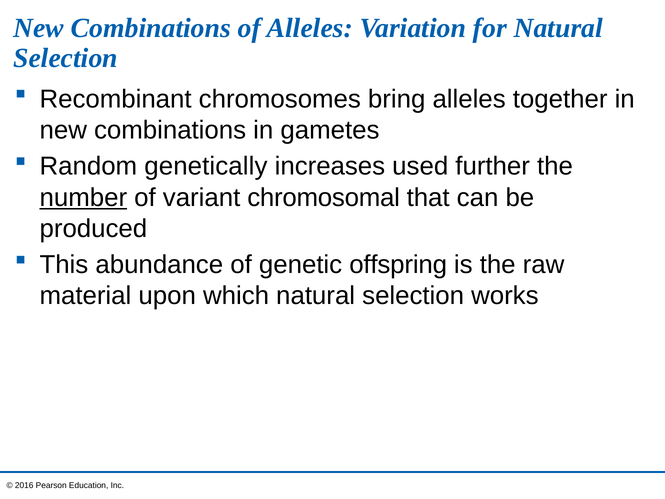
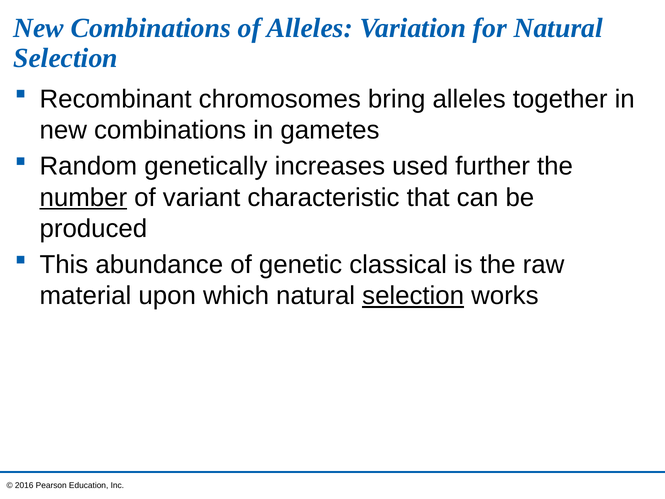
chromosomal: chromosomal -> characteristic (323, 197)
offspring: offspring -> classical (398, 265)
selection underline: none -> present (413, 296)
